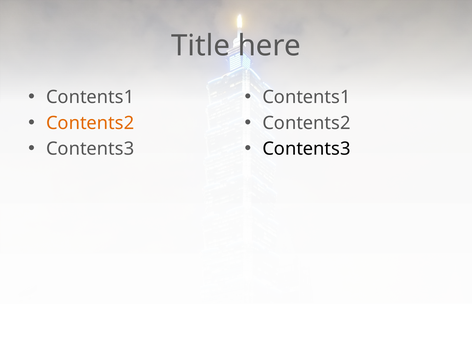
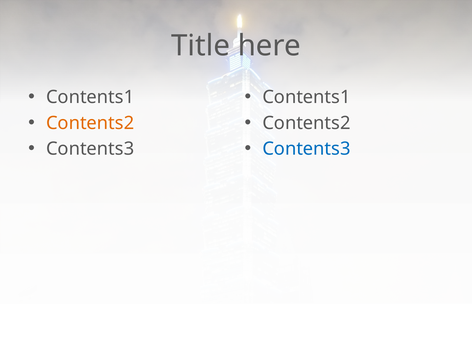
Contents3 colour: black -> blue (306, 149)
